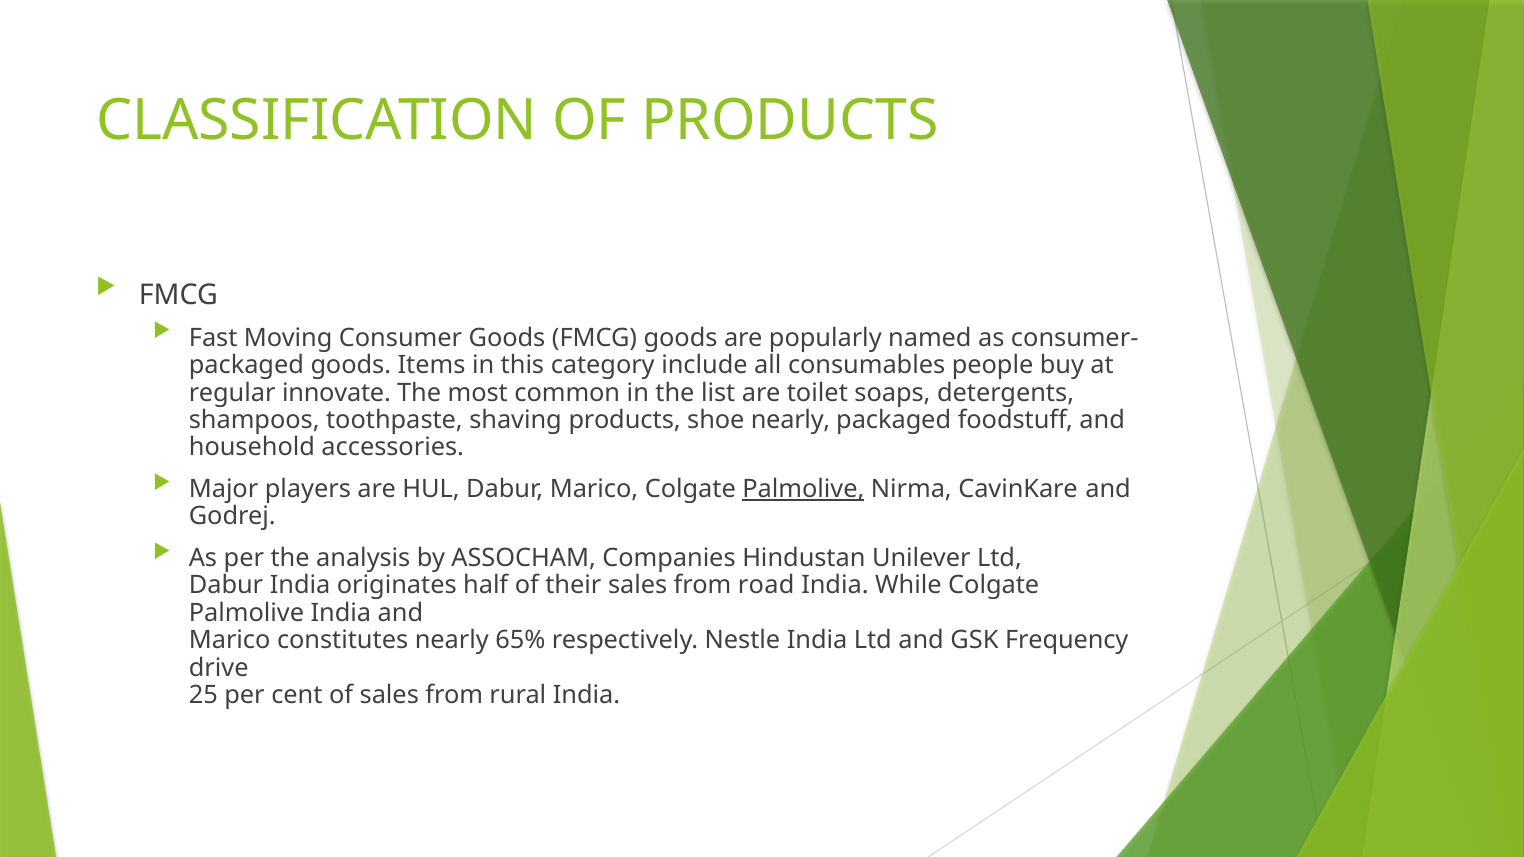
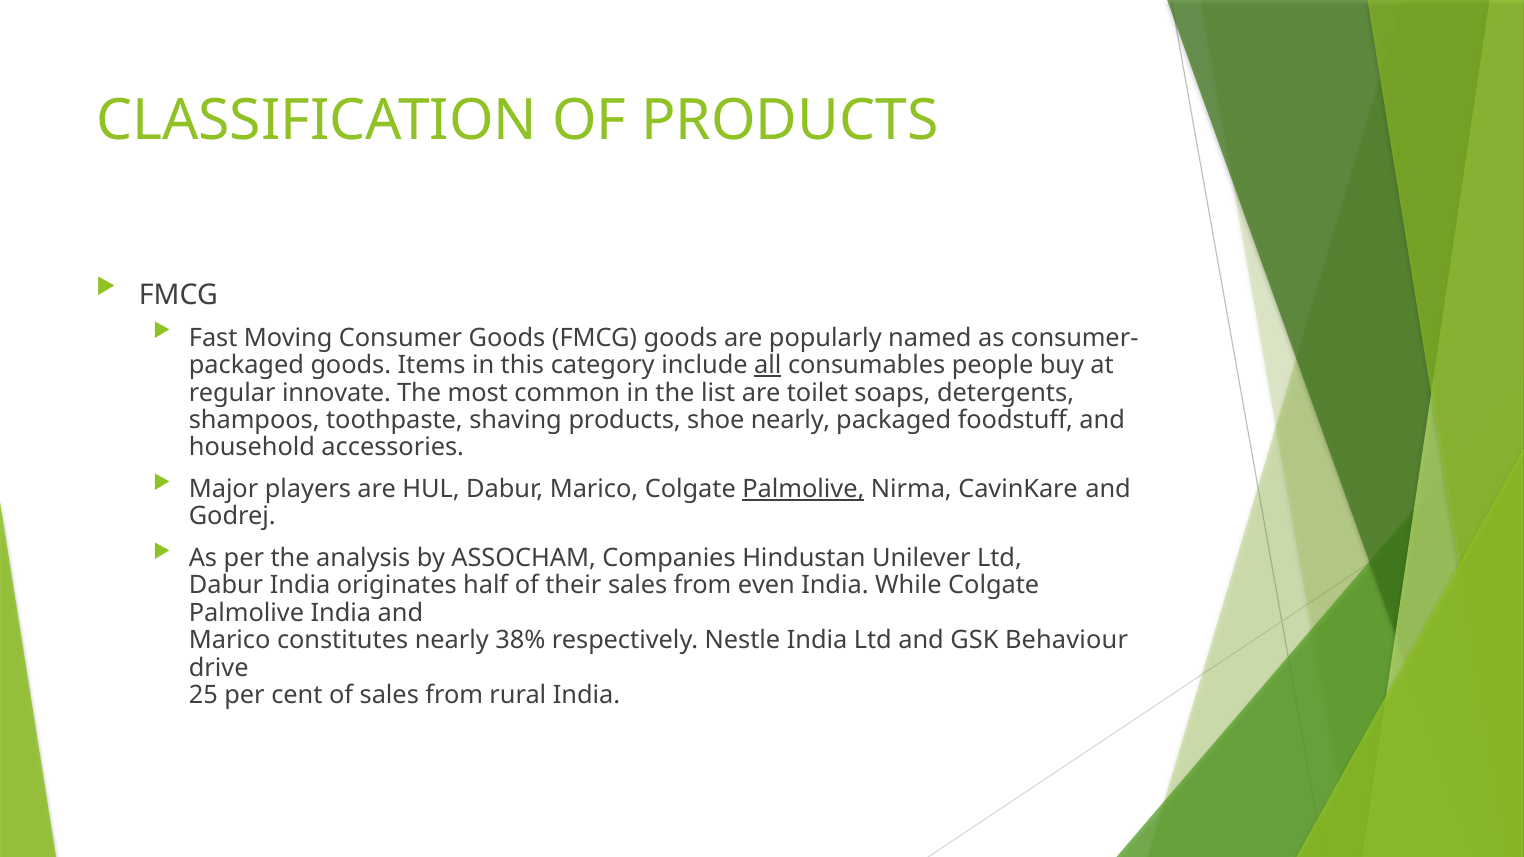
all underline: none -> present (768, 365)
road: road -> even (766, 586)
65%: 65% -> 38% (520, 641)
Frequency: Frequency -> Behaviour (1067, 641)
